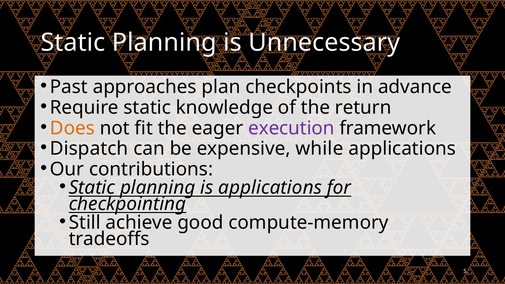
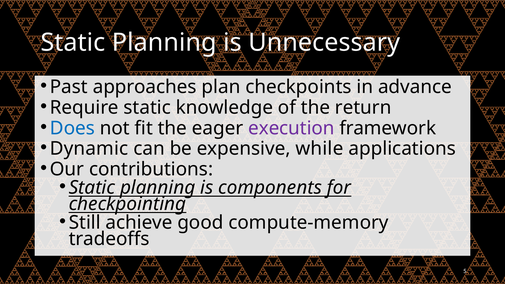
Does colour: orange -> blue (72, 128)
Dispatch: Dispatch -> Dynamic (89, 149)
is applications: applications -> components (270, 188)
